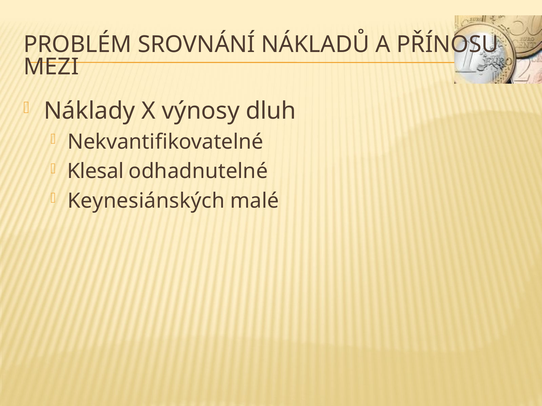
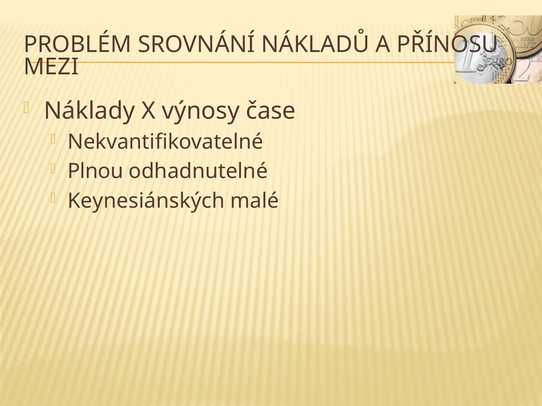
dluh: dluh -> čase (271, 111)
Klesal: Klesal -> Plnou (95, 172)
